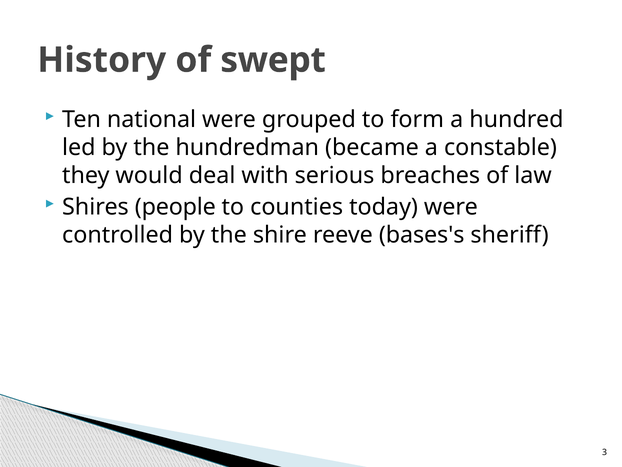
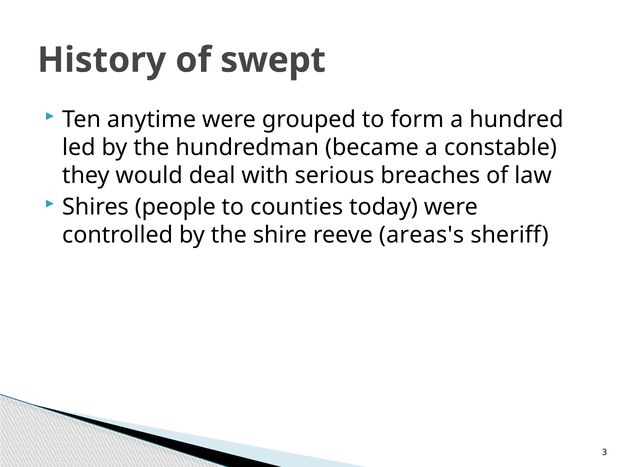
national: national -> anytime (152, 119)
bases's: bases's -> areas's (422, 235)
